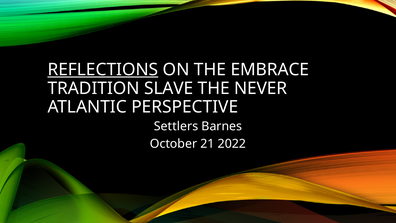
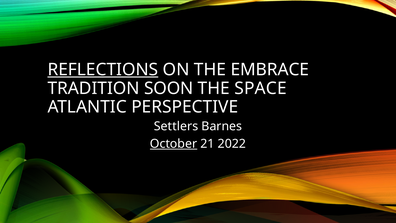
SLAVE: SLAVE -> SOON (169, 88)
NEVER: NEVER -> SPACE (261, 88)
October underline: none -> present (174, 144)
